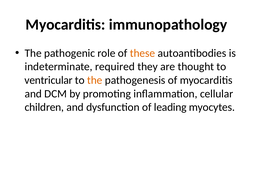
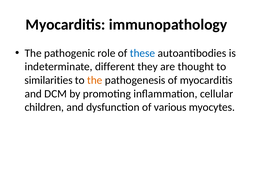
these colour: orange -> blue (143, 53)
required: required -> different (115, 67)
ventricular: ventricular -> similarities (49, 80)
leading: leading -> various (170, 107)
